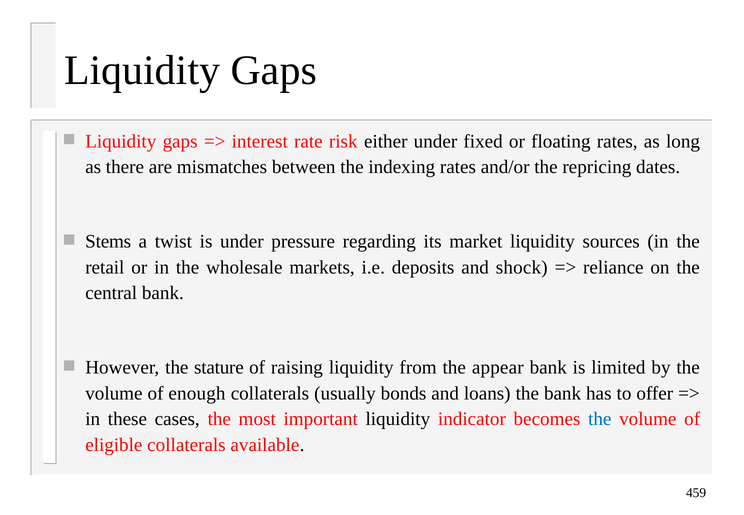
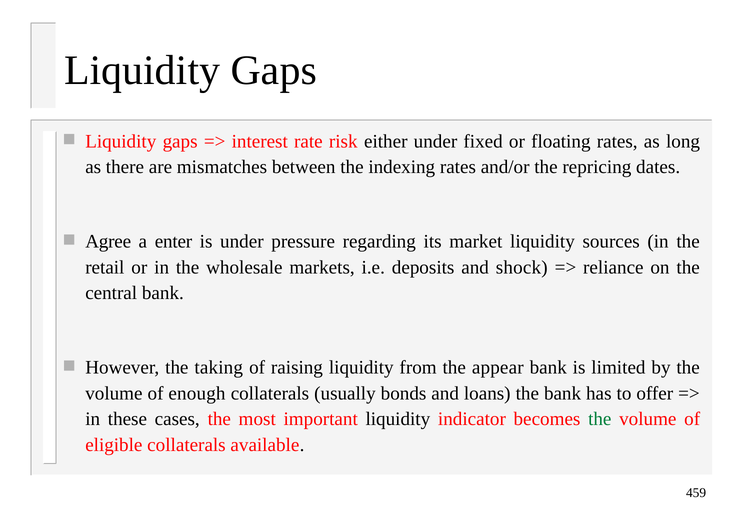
Stems: Stems -> Agree (108, 242)
twist: twist -> enter (173, 242)
stature: stature -> taking (219, 368)
the colour: blue -> green (600, 419)
